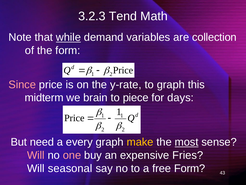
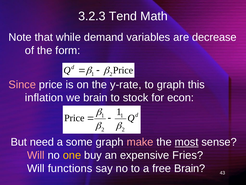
while underline: present -> none (68, 37)
collection: collection -> decrease (214, 37)
midterm: midterm -> inflation (44, 97)
piece: piece -> stock (136, 97)
days: days -> econ (181, 97)
every: every -> some (79, 142)
make colour: yellow -> pink (140, 142)
one colour: pink -> yellow (72, 155)
seasonal: seasonal -> functions (70, 168)
free Form: Form -> Brain (190, 168)
